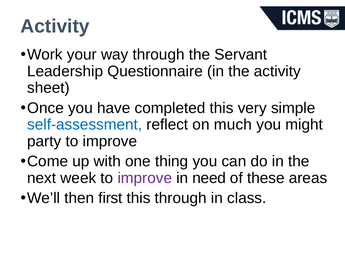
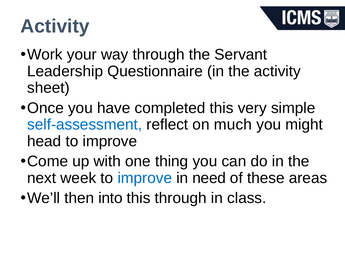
party: party -> head (44, 141)
improve colour: purple -> blue (145, 178)
first: first -> into (110, 198)
